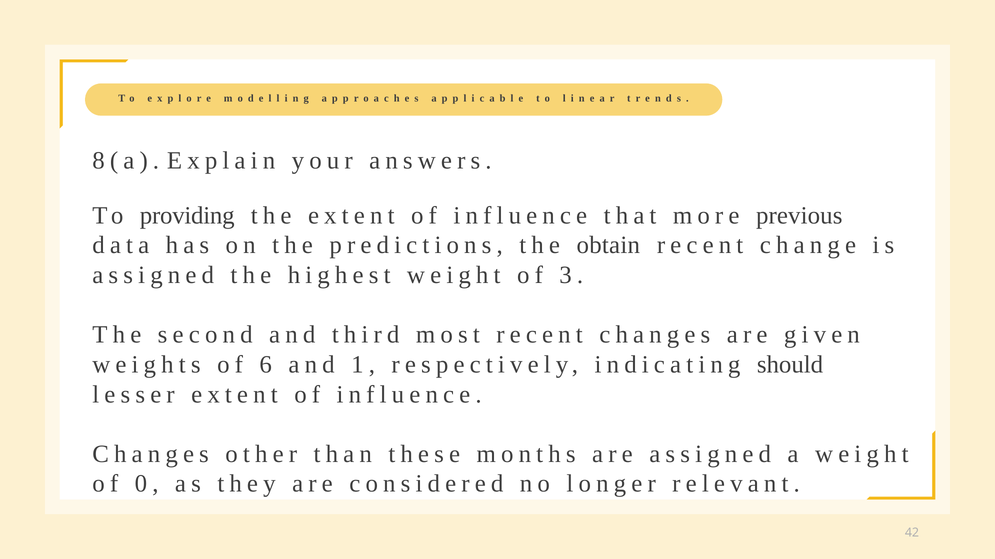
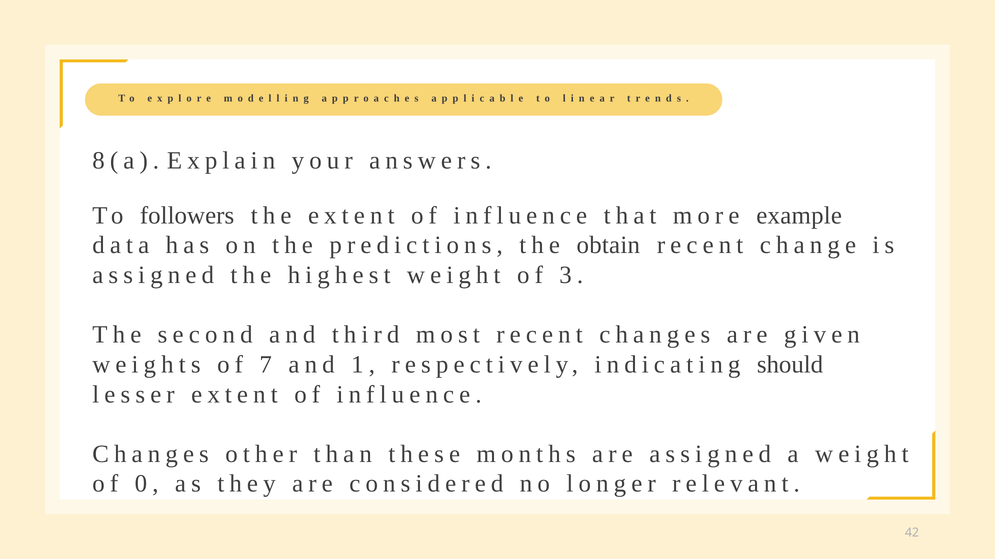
providing: providing -> followers (187, 216)
previous: previous -> example (799, 216)
6: 6 -> 7 (266, 365)
